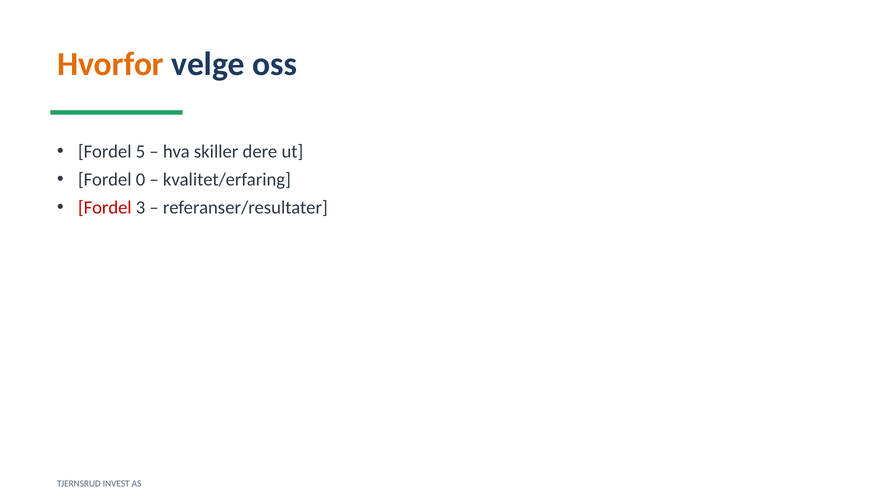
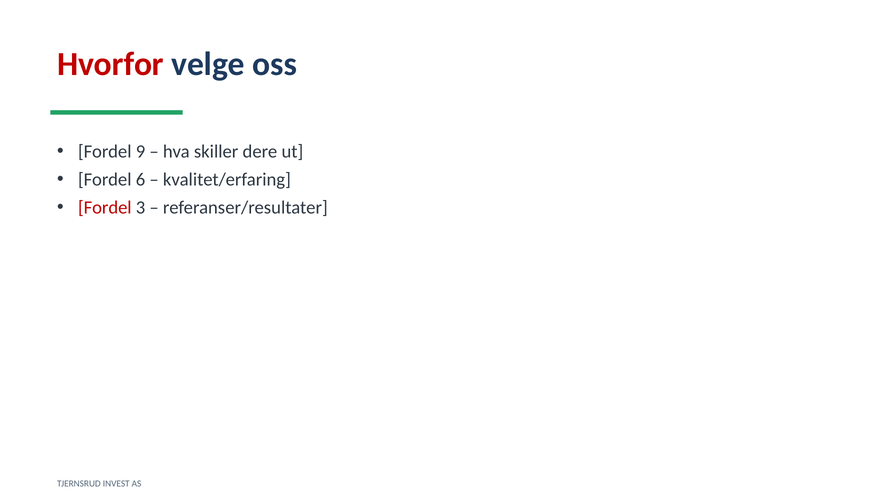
Hvorfor colour: orange -> red (110, 64)
5: 5 -> 9 (141, 152)
0: 0 -> 6 (141, 180)
